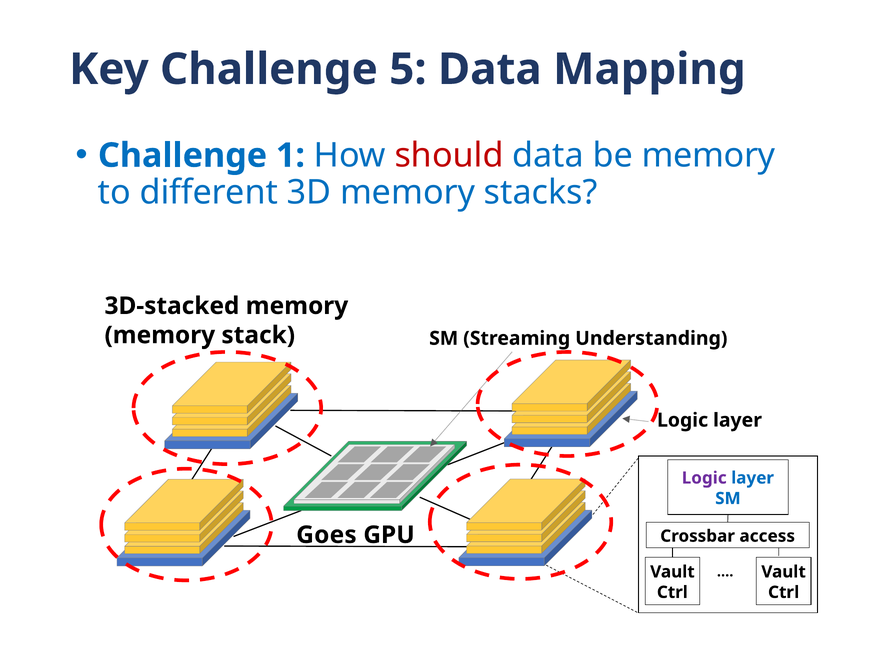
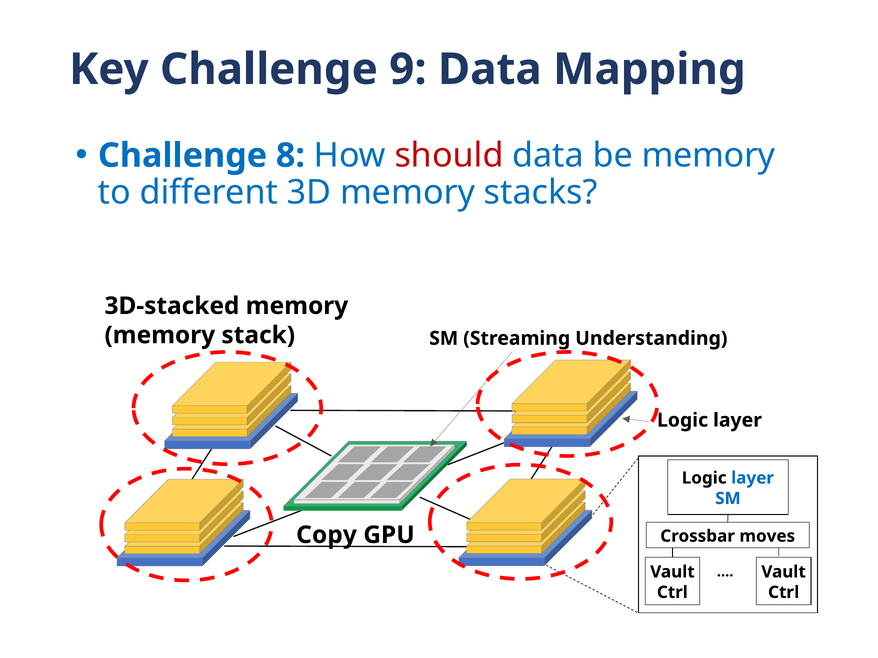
5: 5 -> 9 (408, 69)
1: 1 -> 8 (290, 156)
Logic colour: purple -> black (704, 478)
Goes: Goes -> Copy (327, 535)
access: access -> moves (767, 537)
